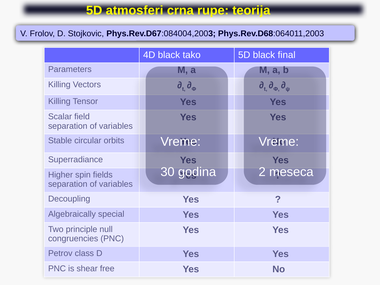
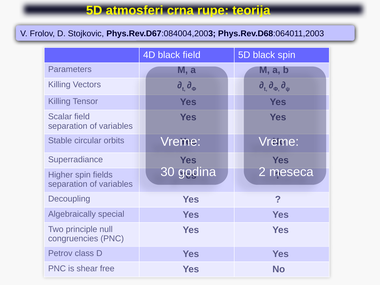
black tako: tako -> field (192, 55)
black final: final -> spin (287, 55)
